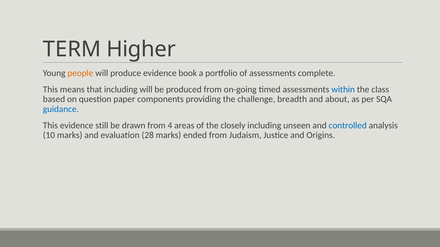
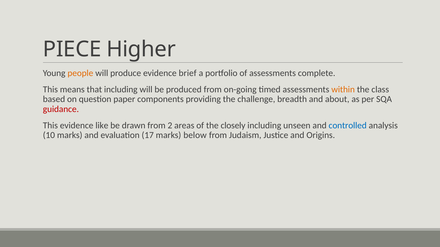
TERM: TERM -> PIECE (72, 49)
book: book -> brief (188, 73)
within colour: blue -> orange (343, 90)
guidance colour: blue -> red (61, 109)
still: still -> like (102, 126)
4: 4 -> 2 (170, 126)
28: 28 -> 17 (148, 136)
ended: ended -> below (195, 136)
